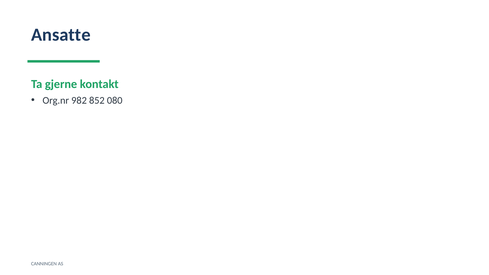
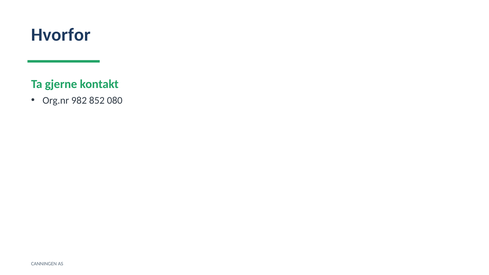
Ansatte: Ansatte -> Hvorfor (61, 35)
